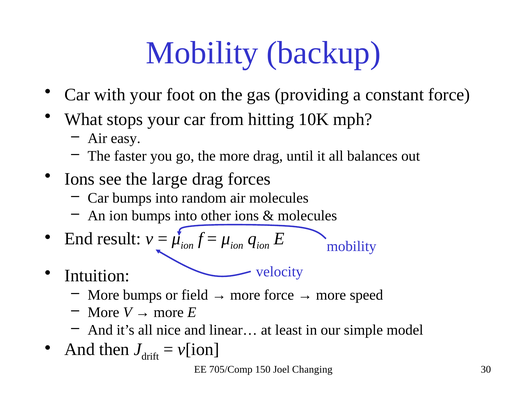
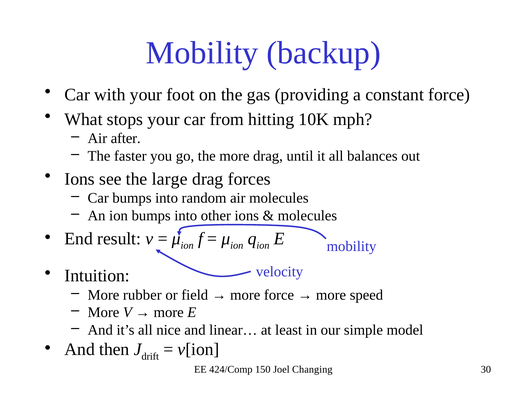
easy: easy -> after (126, 138)
More bumps: bumps -> rubber (142, 295)
705/Comp: 705/Comp -> 424/Comp (231, 370)
